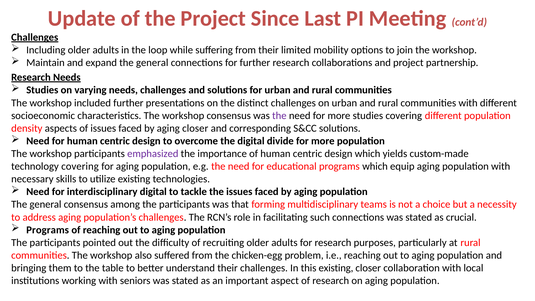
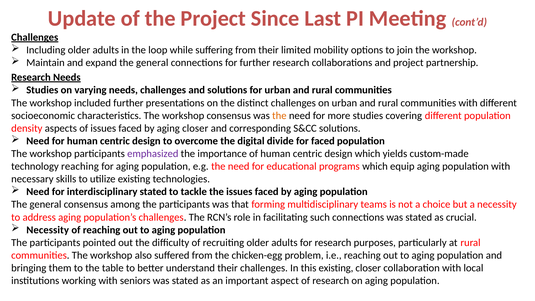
the colour: purple -> orange (279, 116)
divide for more: more -> faced (323, 141)
technology covering: covering -> reaching (80, 166)
interdisciplinary digital: digital -> stated (153, 192)
Programs: Programs -> Necessity (48, 230)
